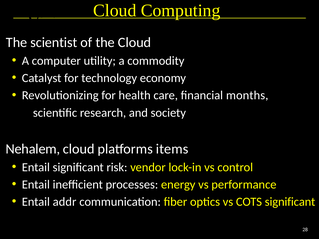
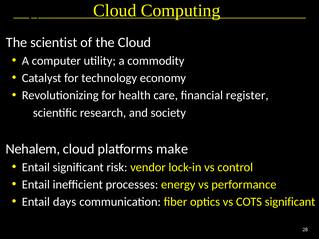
months: months -> register (247, 95)
items: items -> make (172, 149)
addr: addr -> days (65, 202)
